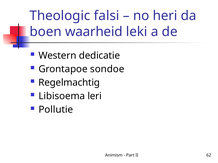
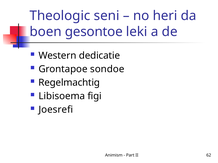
falsi: falsi -> seni (107, 16)
waarheid: waarheid -> gesontoe (94, 32)
leri: leri -> figi (95, 96)
Pollutie: Pollutie -> Joesrefi (56, 110)
